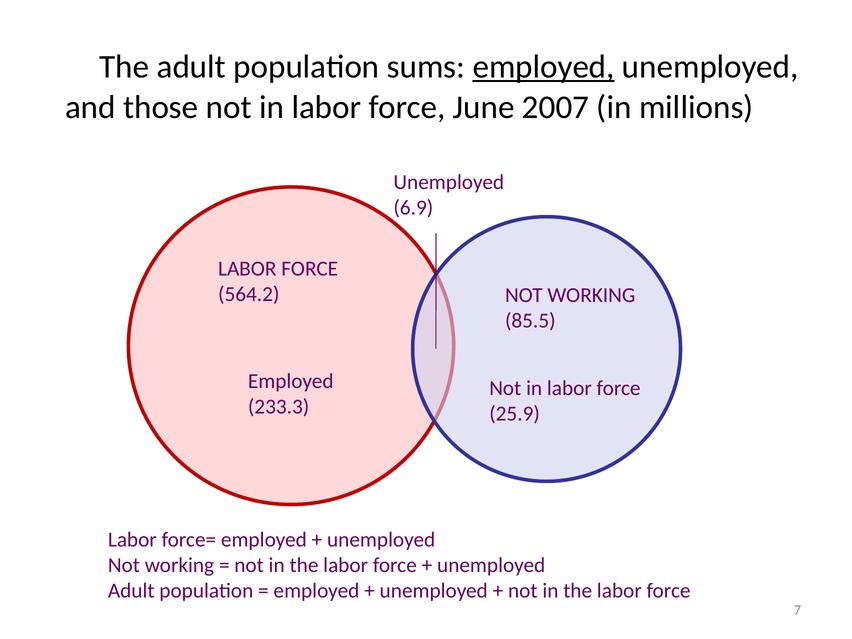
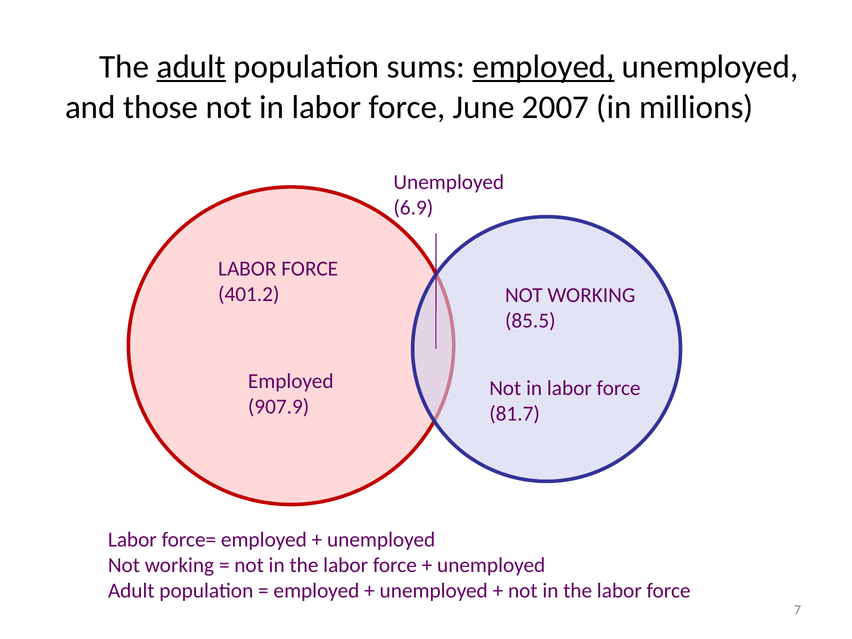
adult underline: none -> present (191, 67)
564.2: 564.2 -> 401.2 (249, 294)
233.3: 233.3 -> 907.9 (279, 407)
25.9: 25.9 -> 81.7 (515, 414)
